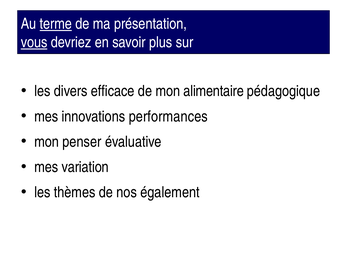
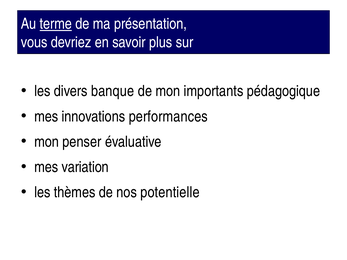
vous underline: present -> none (34, 42)
efficace: efficace -> banque (113, 91)
alimentaire: alimentaire -> importants (214, 91)
également: également -> potentielle (170, 192)
